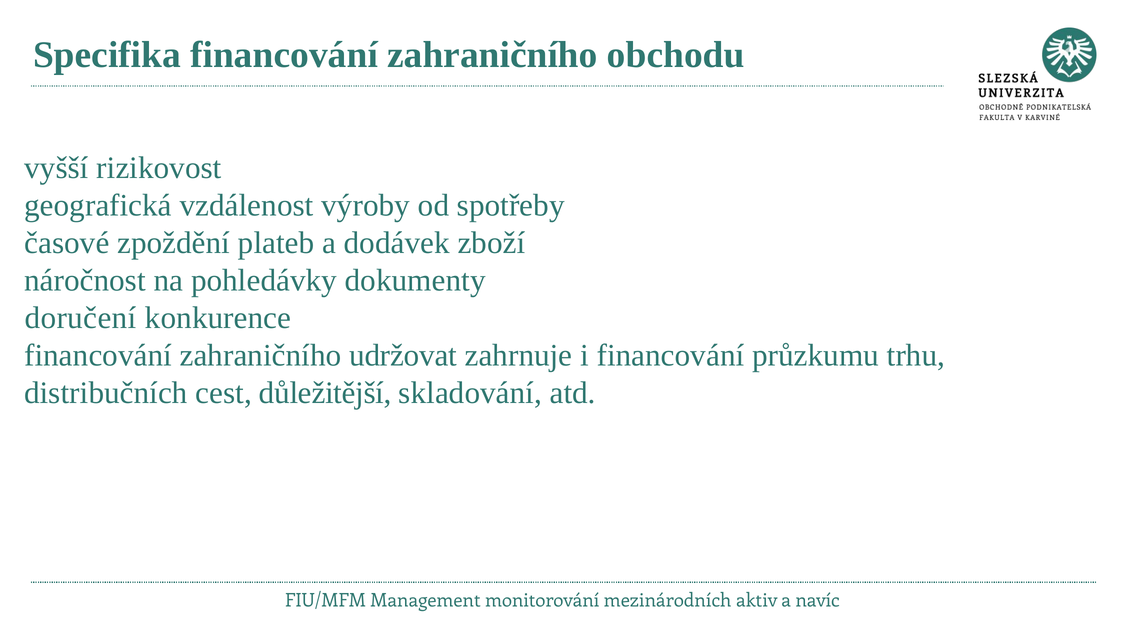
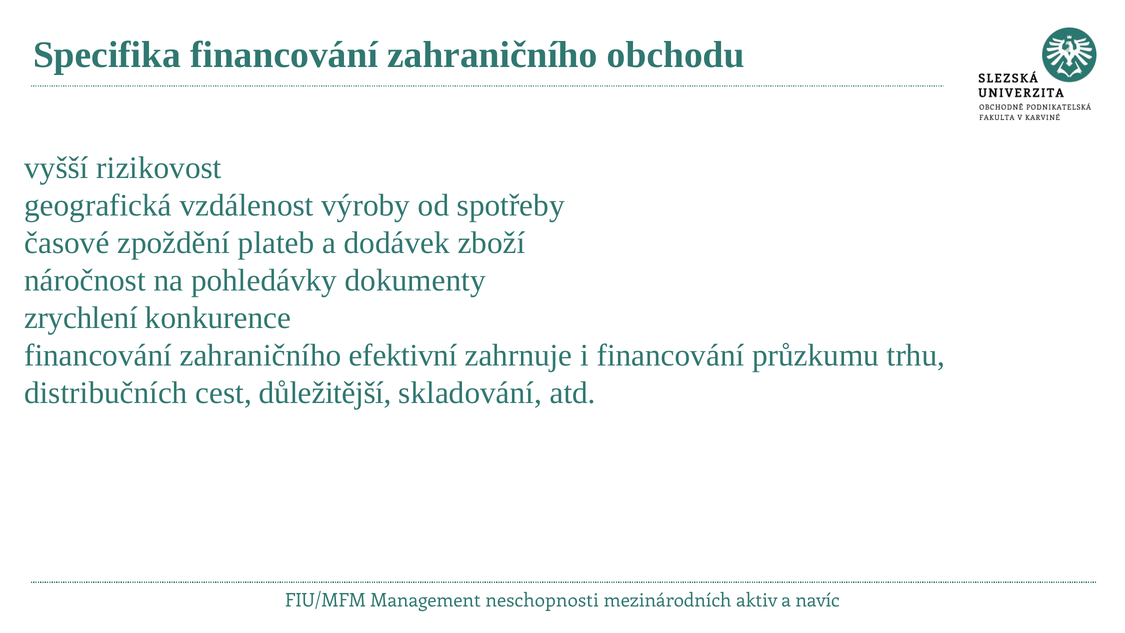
doručení: doručení -> zrychlení (81, 318)
udržovat: udržovat -> efektivní (403, 355)
monitorování: monitorování -> neschopnosti (542, 600)
